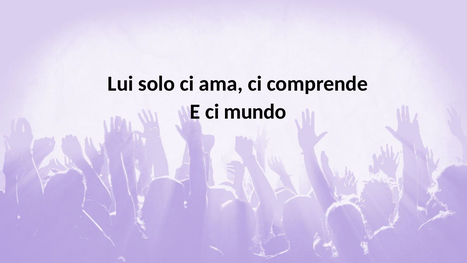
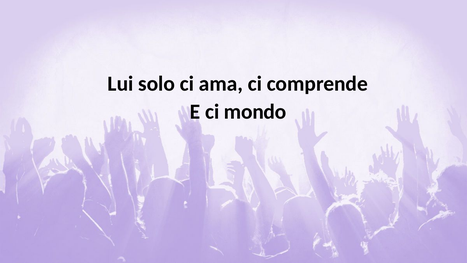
mundo: mundo -> mondo (255, 112)
